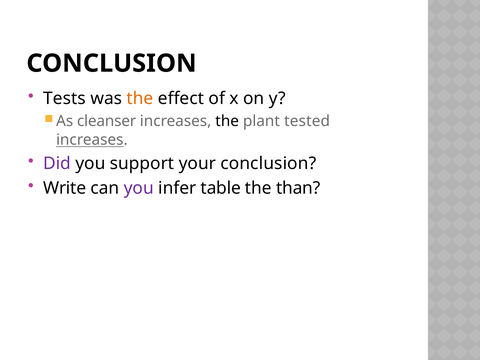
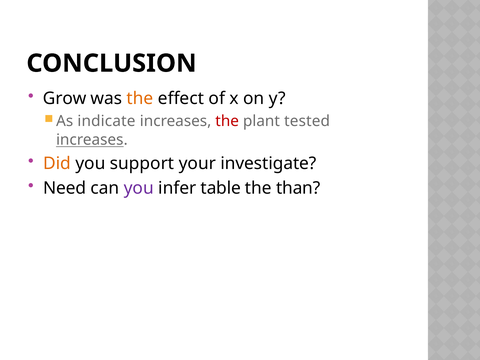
Tests: Tests -> Grow (65, 98)
cleanser: cleanser -> indicate (106, 121)
the colour: black -> red (227, 121)
Did colour: purple -> orange (57, 163)
your conclusion: conclusion -> investigate (268, 163)
Write: Write -> Need (65, 188)
